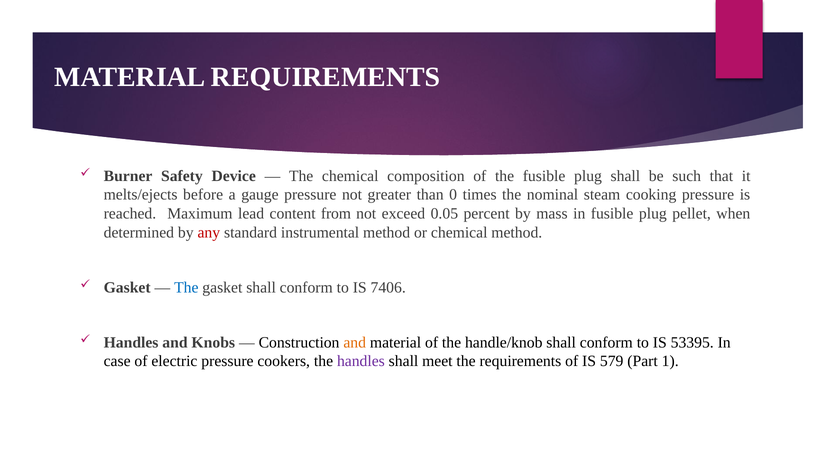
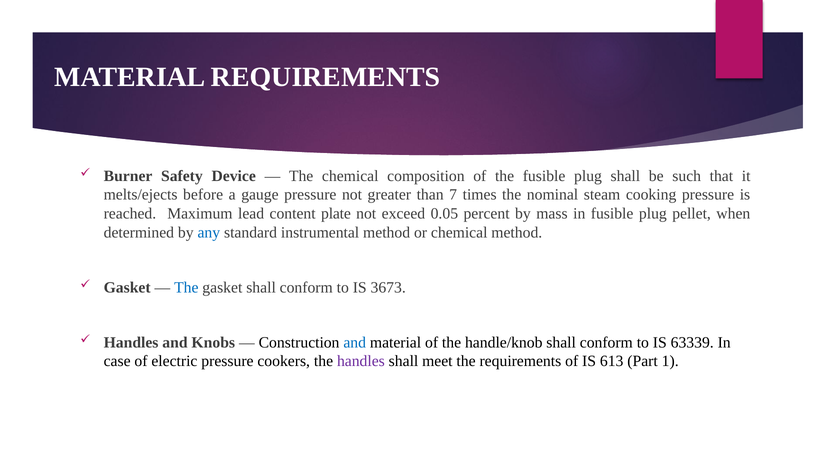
0: 0 -> 7 (453, 195)
from: from -> plate (336, 214)
any colour: red -> blue (209, 232)
7406: 7406 -> 3673 (388, 288)
and colour: orange -> blue (355, 343)
53395: 53395 -> 63339 (692, 343)
579: 579 -> 613 (612, 361)
